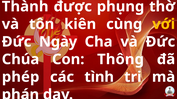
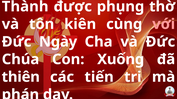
với colour: yellow -> pink (164, 24)
Thông: Thông -> Xuống (121, 60)
phép: phép -> thiên (21, 77)
tình: tình -> tiến (99, 77)
